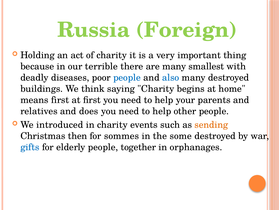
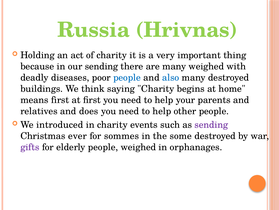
Foreign: Foreign -> Hrivnas (187, 30)
our terrible: terrible -> sending (102, 66)
many smallest: smallest -> weighed (206, 66)
sending colour: orange -> purple (211, 124)
then: then -> ever (77, 135)
gifts colour: blue -> purple (30, 147)
people together: together -> weighed (138, 147)
